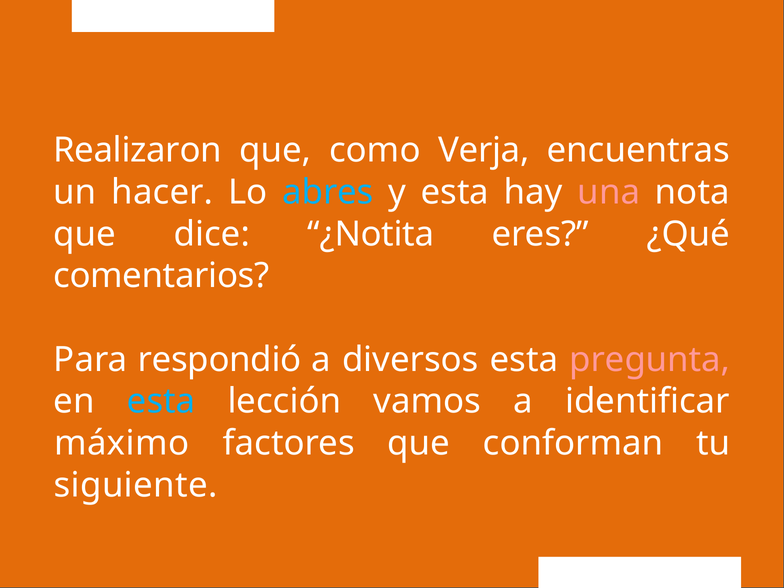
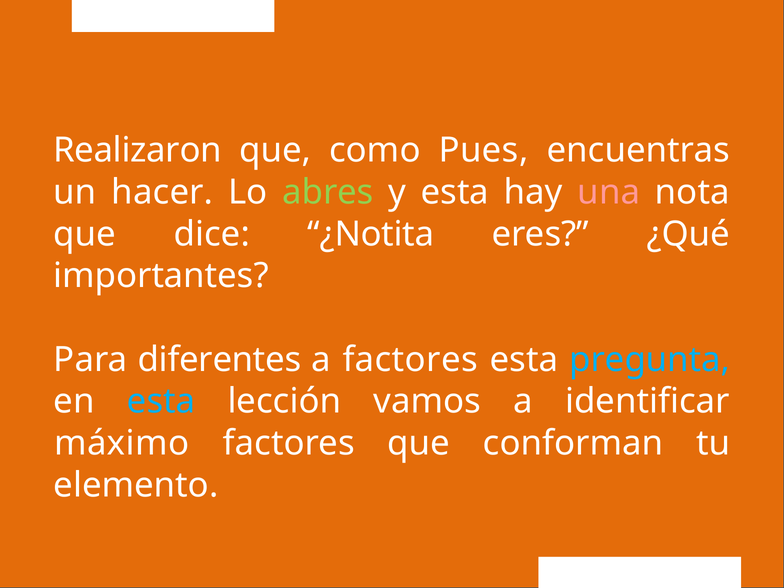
Verja: Verja -> Pues (484, 150)
abres colour: light blue -> light green (328, 192)
comentarios: comentarios -> importantes (161, 276)
respondió: respondió -> diferentes (220, 360)
a diversos: diversos -> factores (410, 360)
pregunta colour: pink -> light blue (650, 360)
siguiente: siguiente -> elemento (136, 485)
